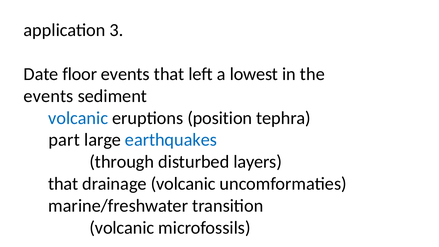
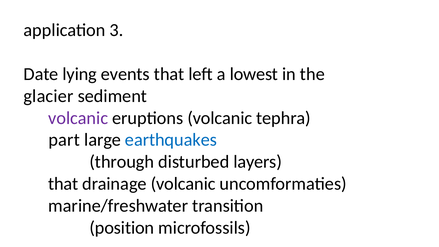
floor: floor -> lying (80, 74)
events: events -> glacier (48, 96)
volcanic colour: blue -> purple (78, 118)
eruptions position: position -> volcanic (220, 118)
volcanic: volcanic -> position (122, 228)
